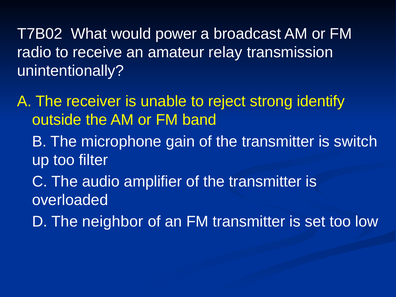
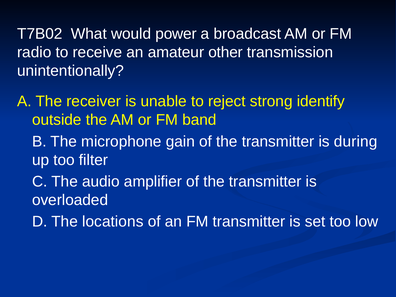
relay: relay -> other (226, 52)
switch: switch -> during (356, 141)
neighbor: neighbor -> locations (113, 222)
